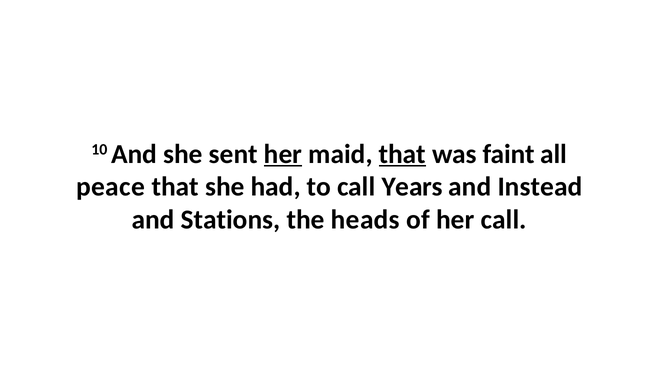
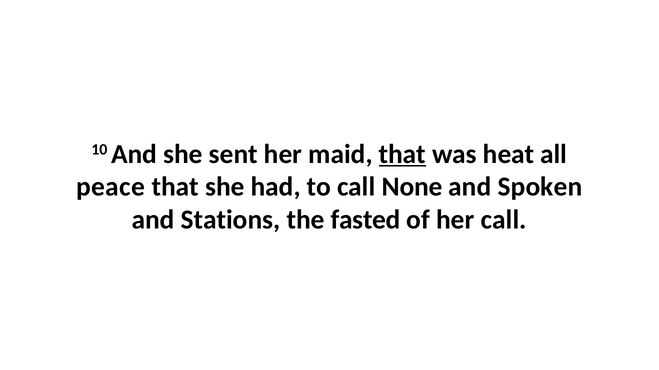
her underline: present -> none (283, 154)
faint: faint -> heat (509, 154)
Years: Years -> None (412, 187)
Instead: Instead -> Spoken (540, 187)
heads: heads -> fasted (366, 220)
